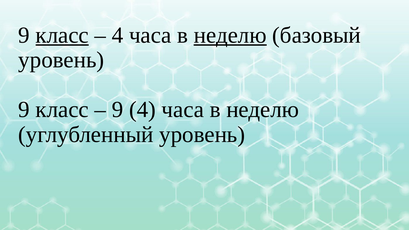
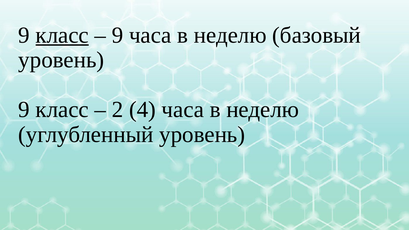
4: 4 -> 9 (118, 35)
неделю underline: present -> none (230, 35)
9: 9 -> 2 (118, 110)
